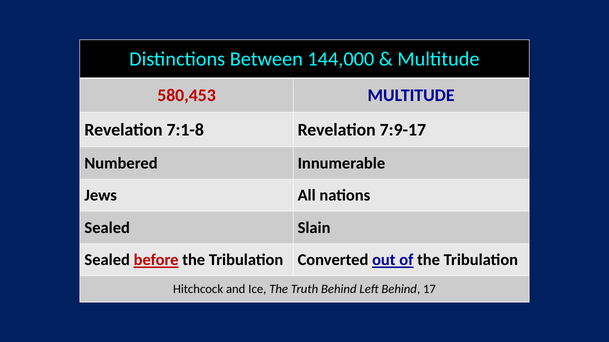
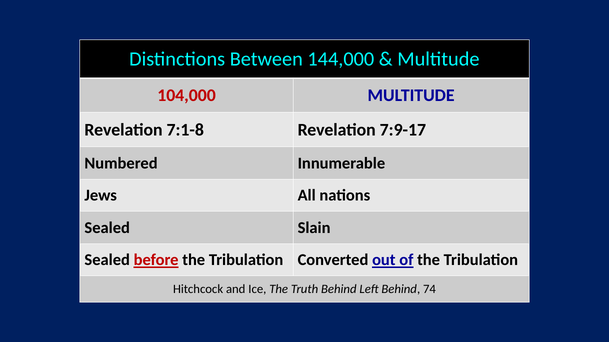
580,453: 580,453 -> 104,000 (187, 96)
17: 17 -> 74 (429, 290)
